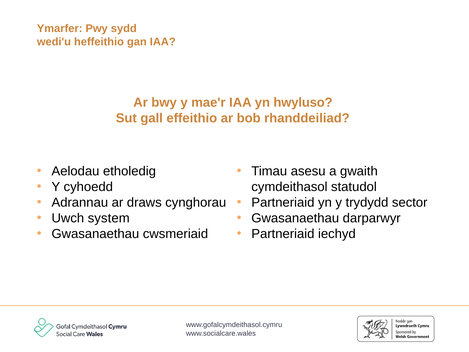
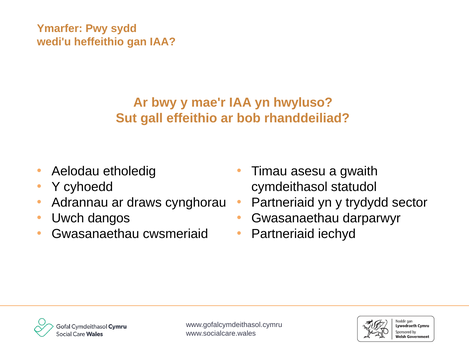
system: system -> dangos (109, 218)
